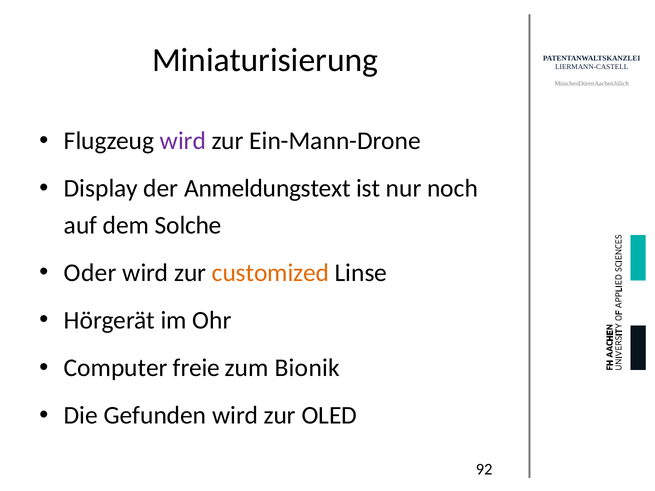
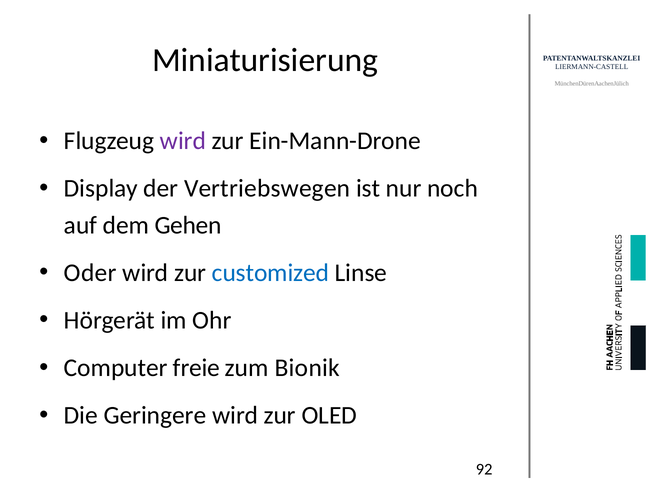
Anmeldungstext: Anmeldungstext -> Vertriebswegen (267, 189)
Solche: Solche -> Gehen (188, 225)
customized colour: orange -> blue (271, 273)
Gefunden: Gefunden -> Geringere (155, 416)
